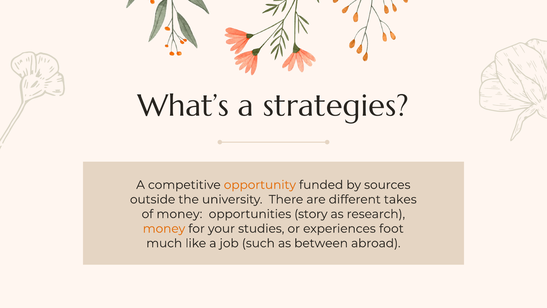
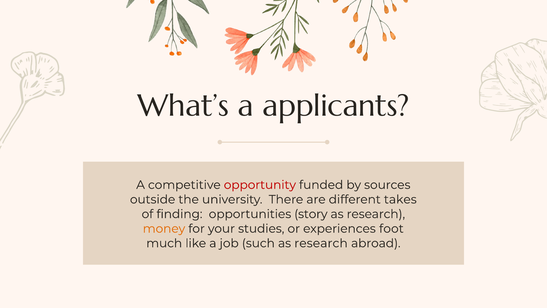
strategies: strategies -> applicants (336, 106)
opportunity colour: orange -> red (260, 185)
of money: money -> finding (179, 214)
such as between: between -> research (321, 243)
